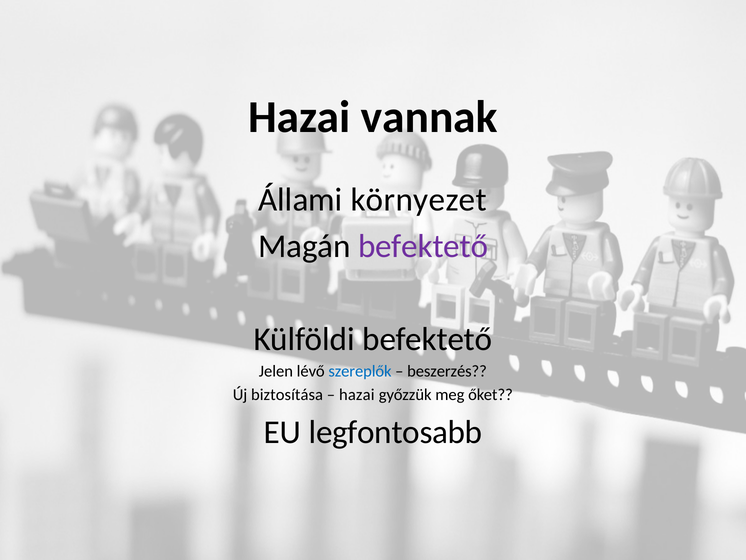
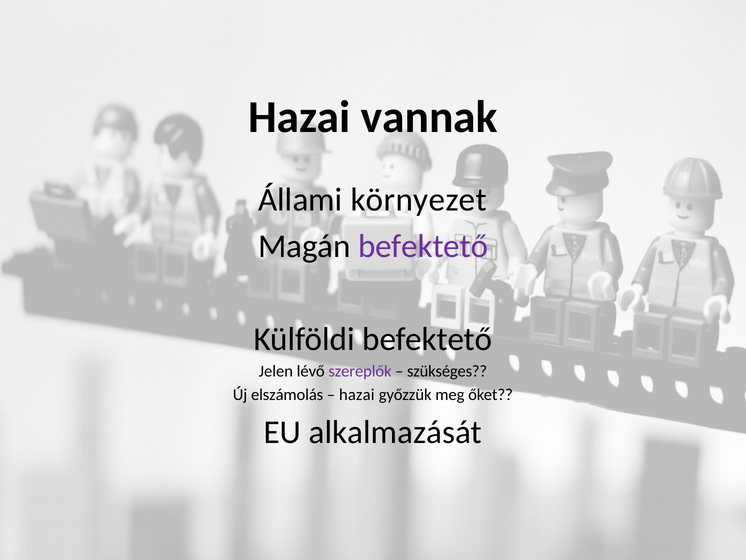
szereplők colour: blue -> purple (360, 371)
beszerzés: beszerzés -> szükséges (447, 371)
biztosítása: biztosítása -> elszámolás (287, 394)
legfontosabb: legfontosabb -> alkalmazását (395, 432)
